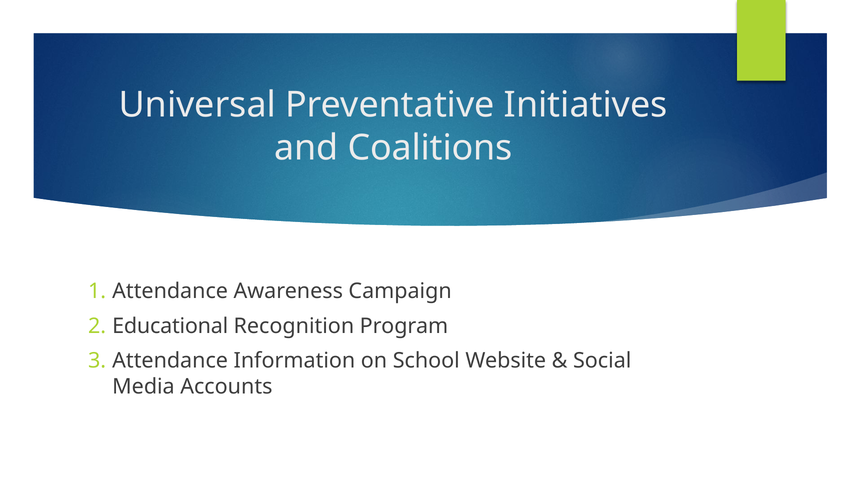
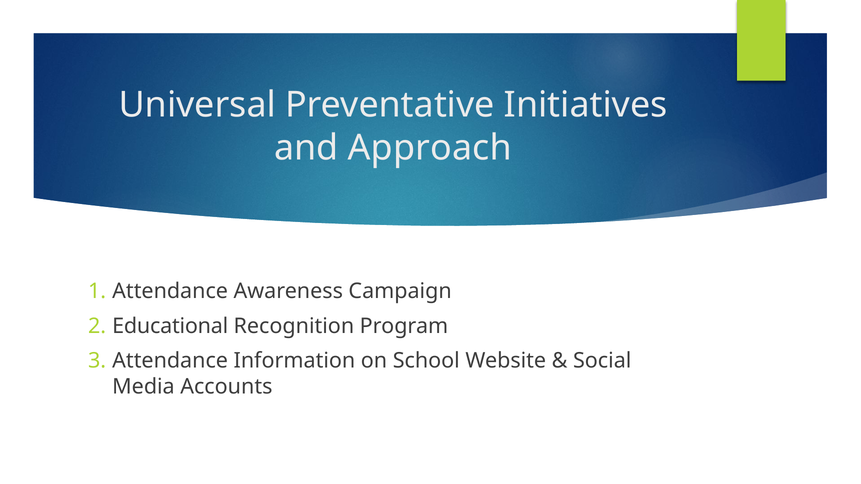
Coalitions: Coalitions -> Approach (430, 148)
